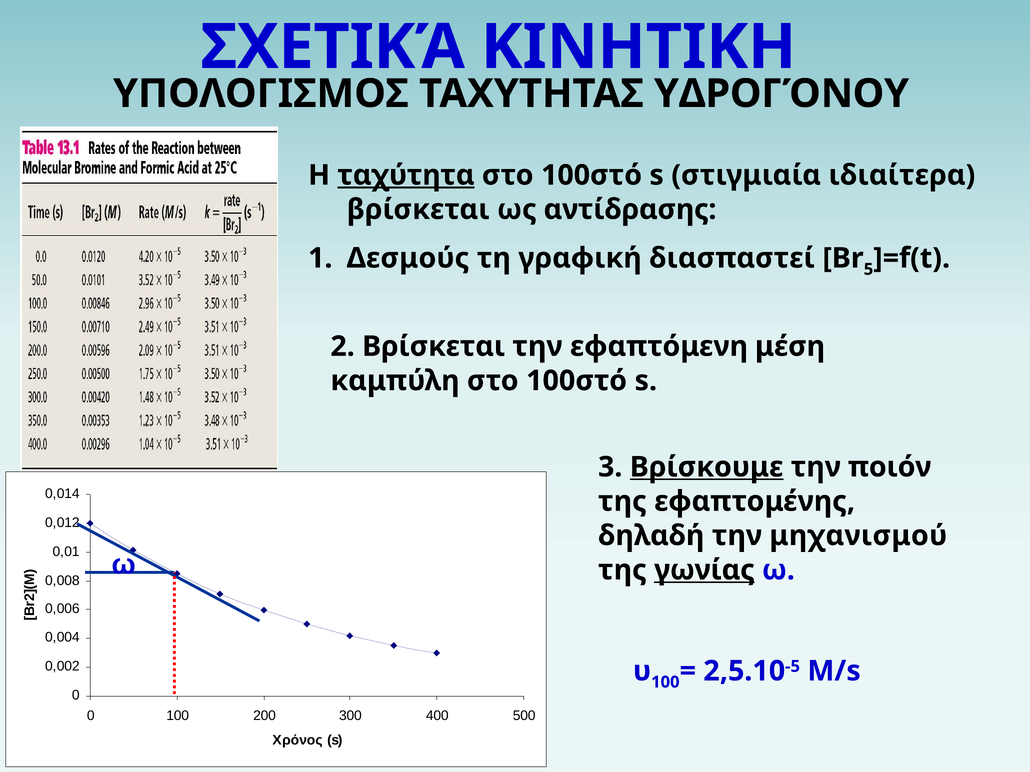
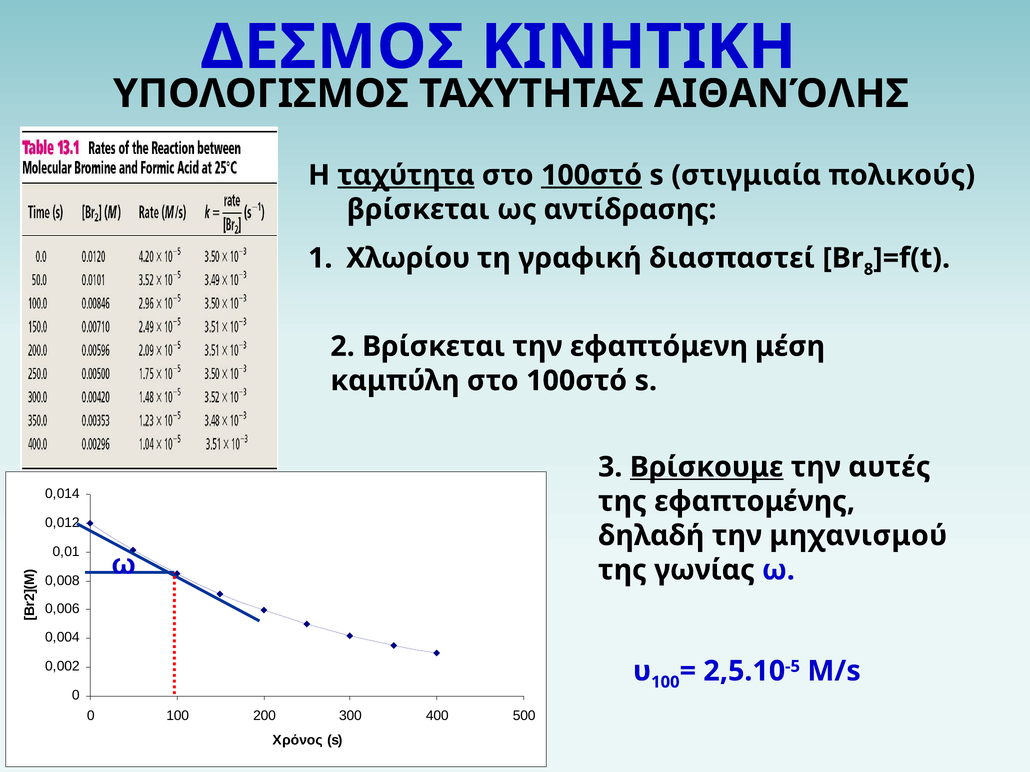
ΣΧΕΤΙΚΆ: ΣΧΕΤΙΚΆ -> ΔΕΣΜΟΣ (332, 47)
ΥΔΡΟΓΌΝΟΥ: ΥΔΡΟΓΌΝΟΥ -> ΑΙΘΑΝΌΛΗΣ (781, 94)
100στό underline: none -> present (592, 175)
ιδιαίτερα: ιδιαίτερα -> πολικούς (902, 175)
Δεσμούς: Δεσμούς -> Χλωρίου (408, 258)
5: 5 -> 8 (869, 269)
ποιόν: ποιόν -> αυτές (889, 467)
γωνίας underline: present -> none (704, 570)
